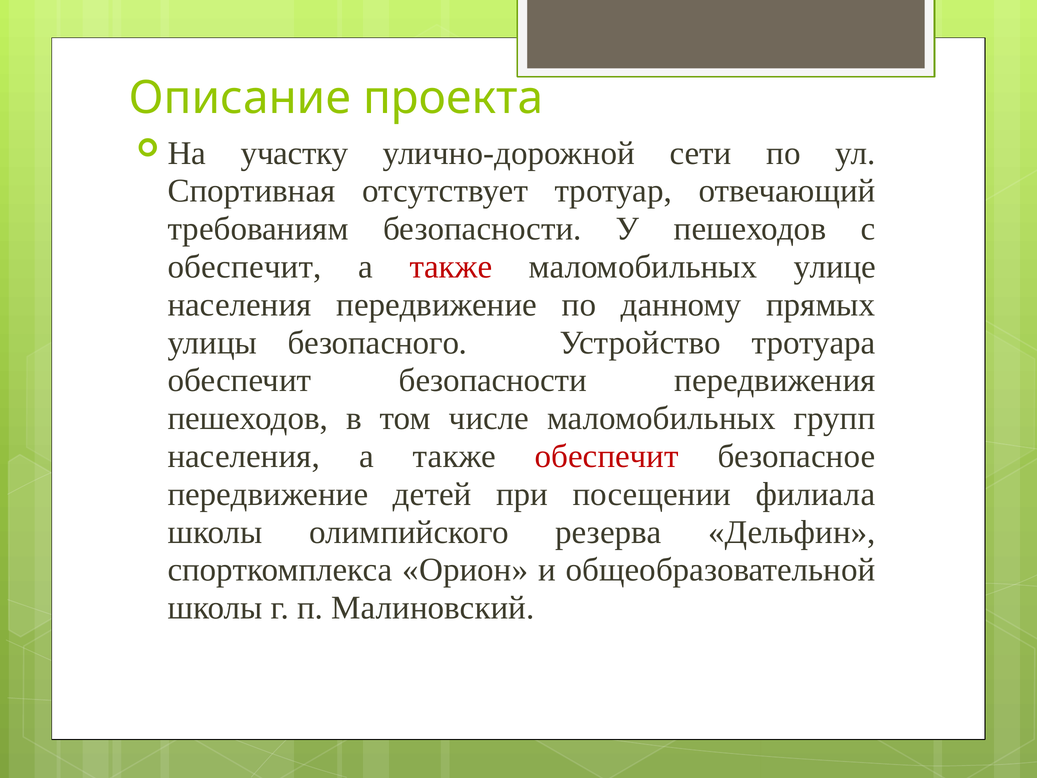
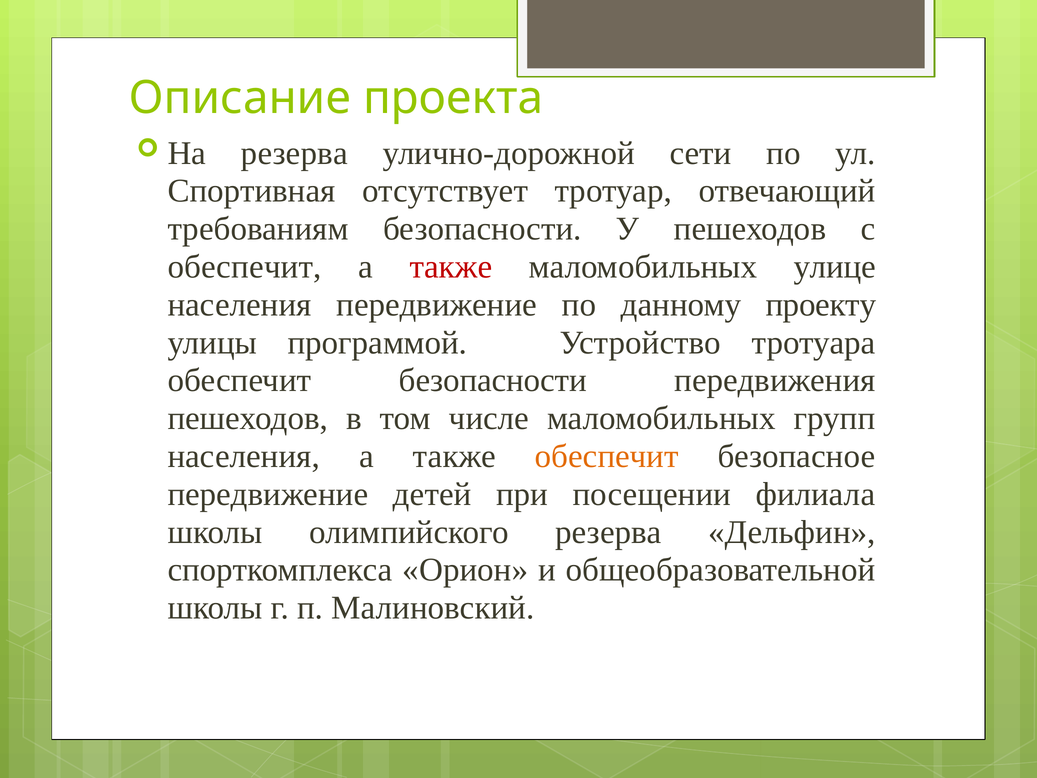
На участку: участку -> резерва (294, 153)
прямых: прямых -> проекту (821, 305)
безопасного: безопасного -> программой (377, 343)
обеспечит colour: red -> orange (607, 456)
